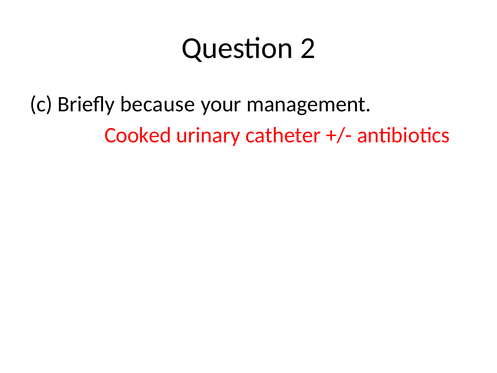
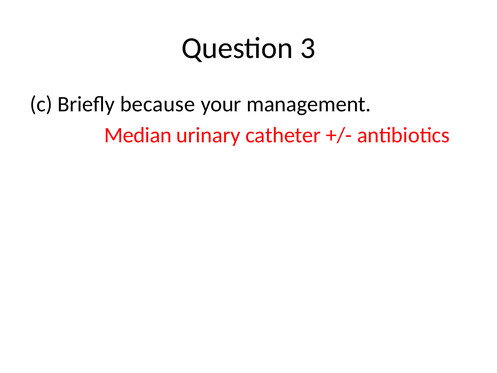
2: 2 -> 3 (308, 48)
Cooked: Cooked -> Median (138, 135)
